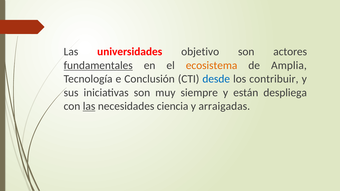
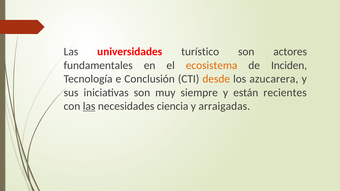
objetivo: objetivo -> turístico (200, 52)
fundamentales underline: present -> none (98, 65)
Amplia: Amplia -> Inciden (289, 65)
desde colour: blue -> orange (216, 79)
contribuir: contribuir -> azucarera (274, 79)
despliega: despliega -> recientes (285, 93)
